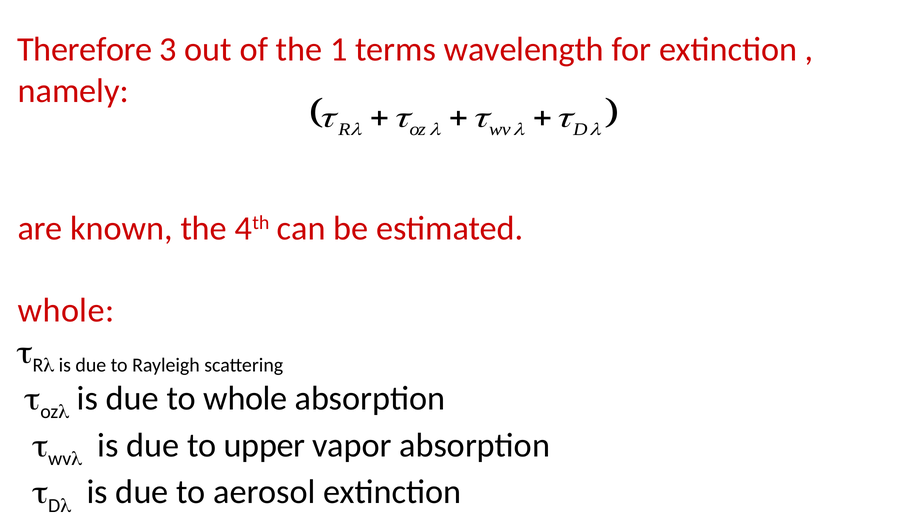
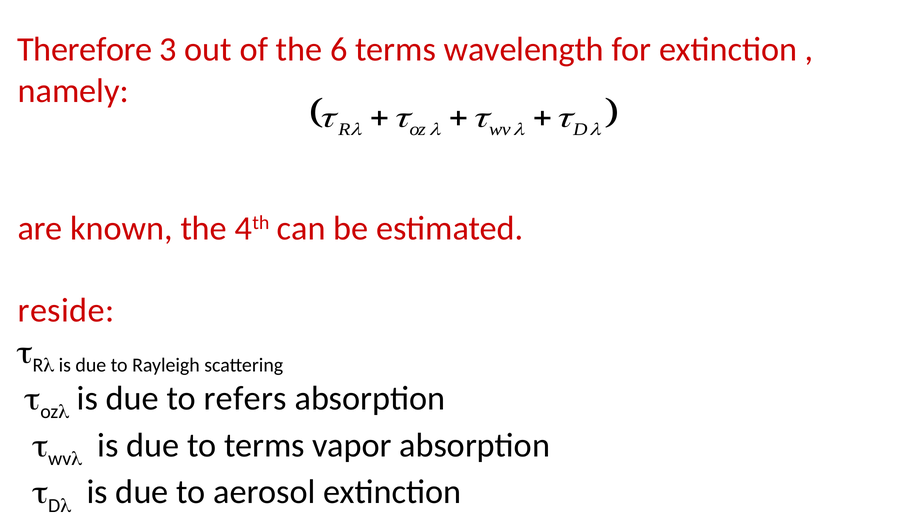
1: 1 -> 6 (339, 50)
whole: whole -> reside (66, 311)
to whole: whole -> refers (245, 399)
to upper: upper -> terms (264, 445)
